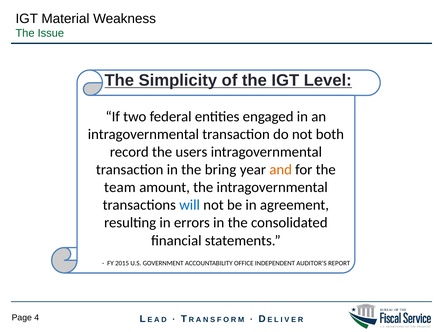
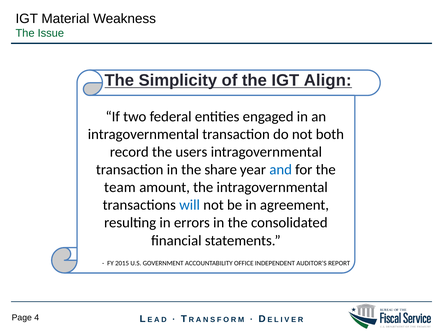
Level: Level -> Align (328, 81)
bring: bring -> share (221, 170)
and colour: orange -> blue (281, 170)
